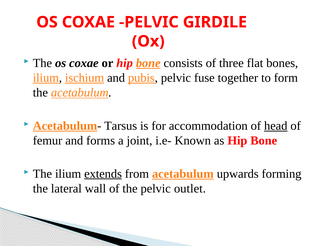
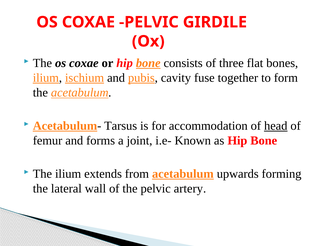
pubis pelvic: pelvic -> cavity (176, 78)
extends underline: present -> none (103, 174)
outlet: outlet -> artery (190, 189)
